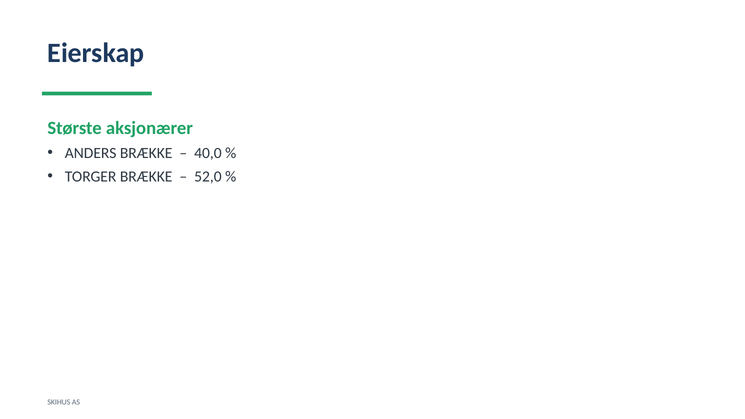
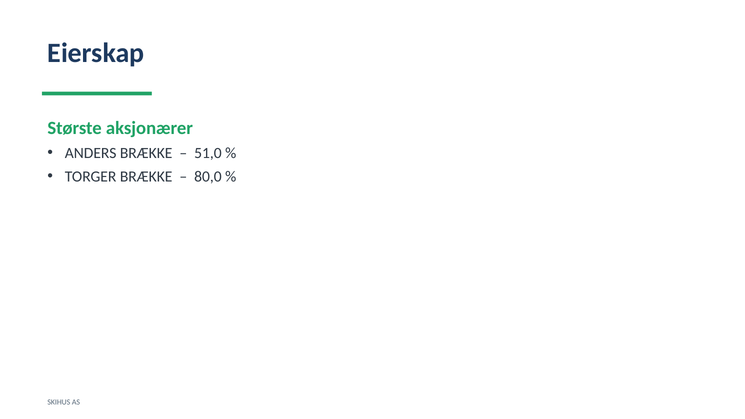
40,0: 40,0 -> 51,0 (208, 153)
52,0: 52,0 -> 80,0 (208, 176)
